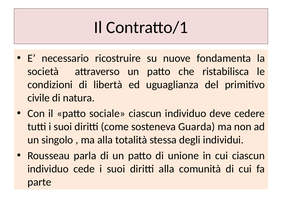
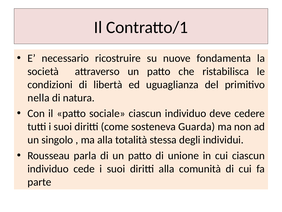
civile: civile -> nella (39, 98)
